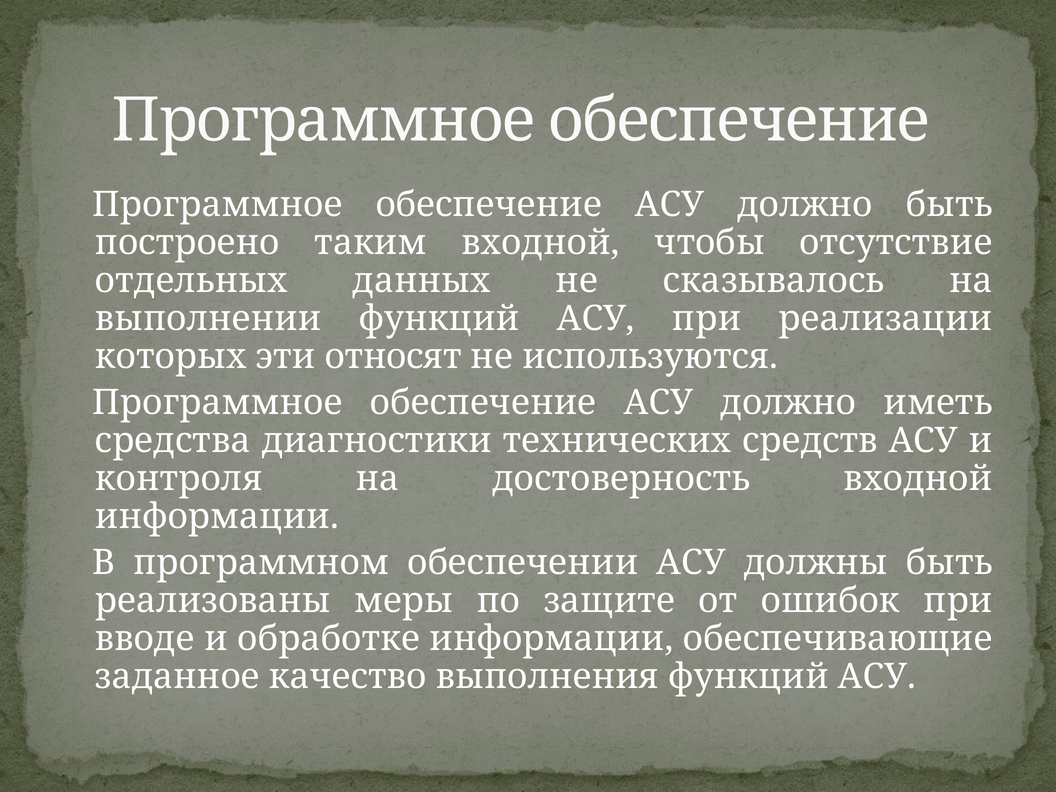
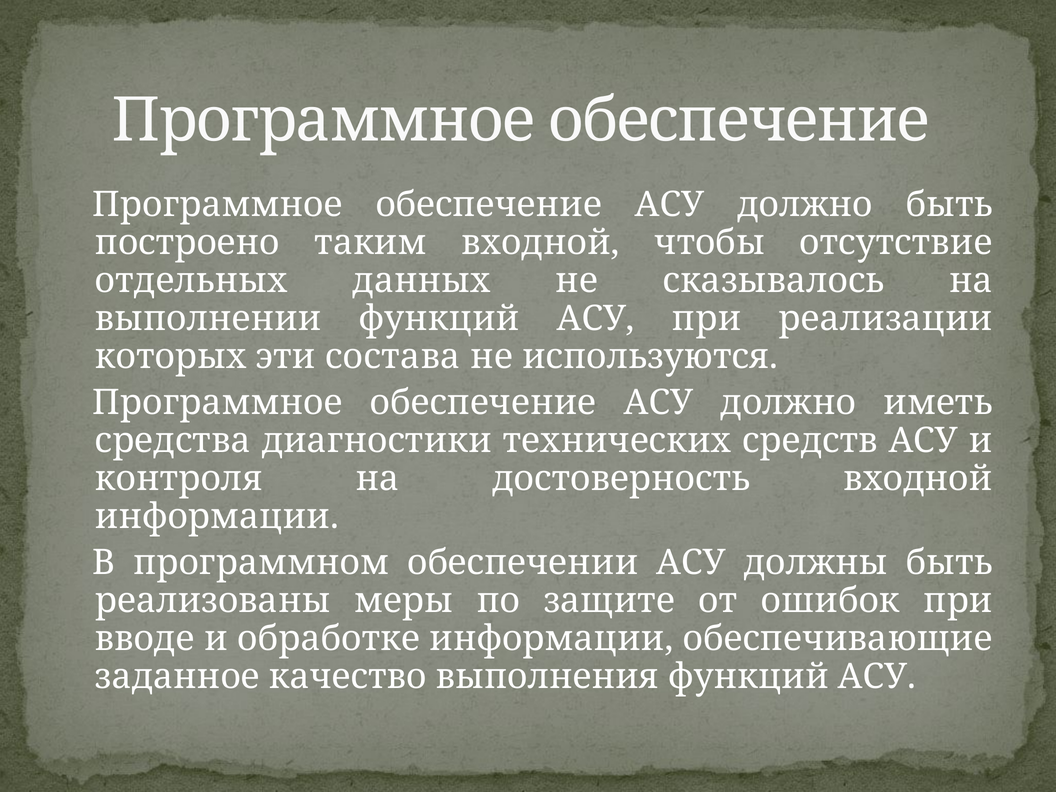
относят: относят -> состава (393, 357)
